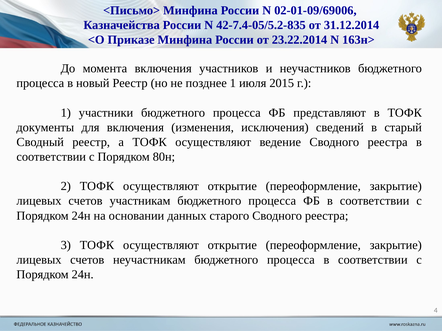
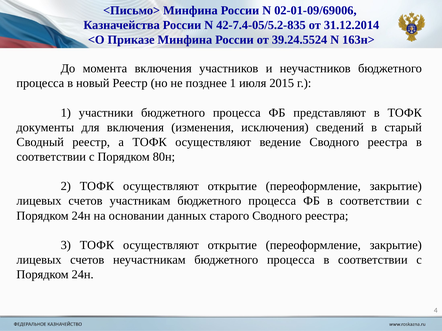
23.22.2014: 23.22.2014 -> 39.24.5524 (300, 40)
